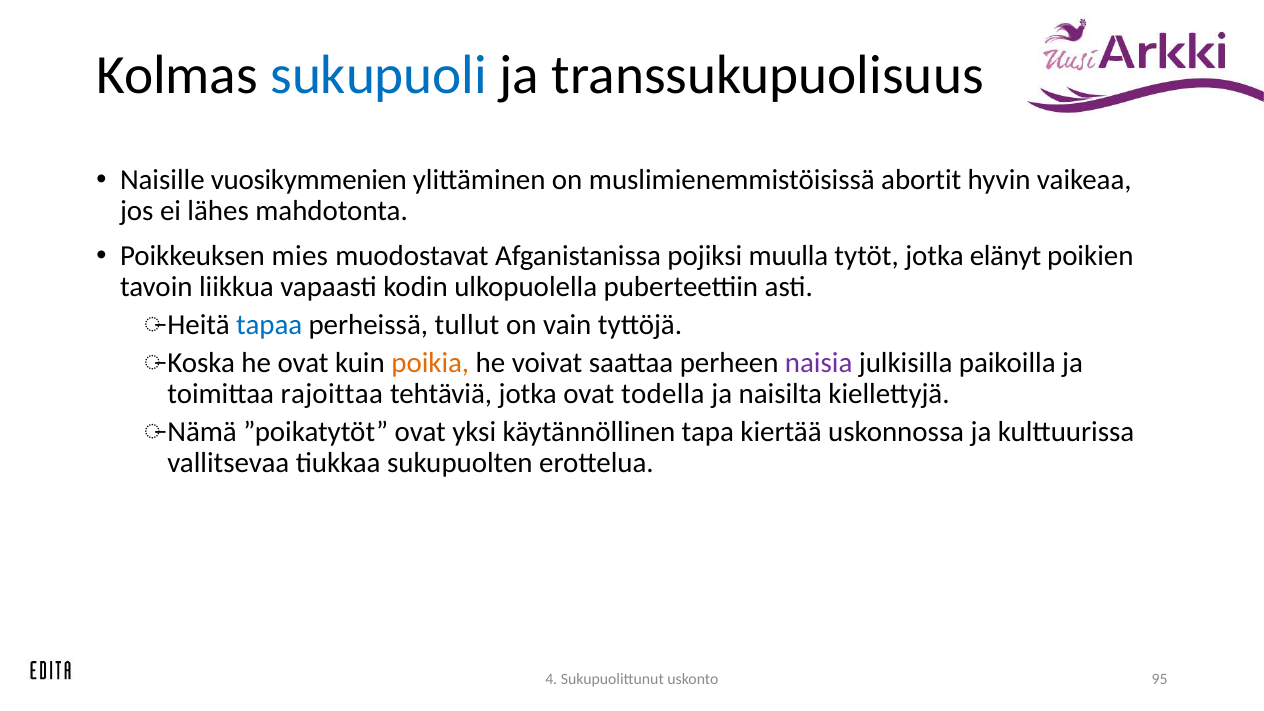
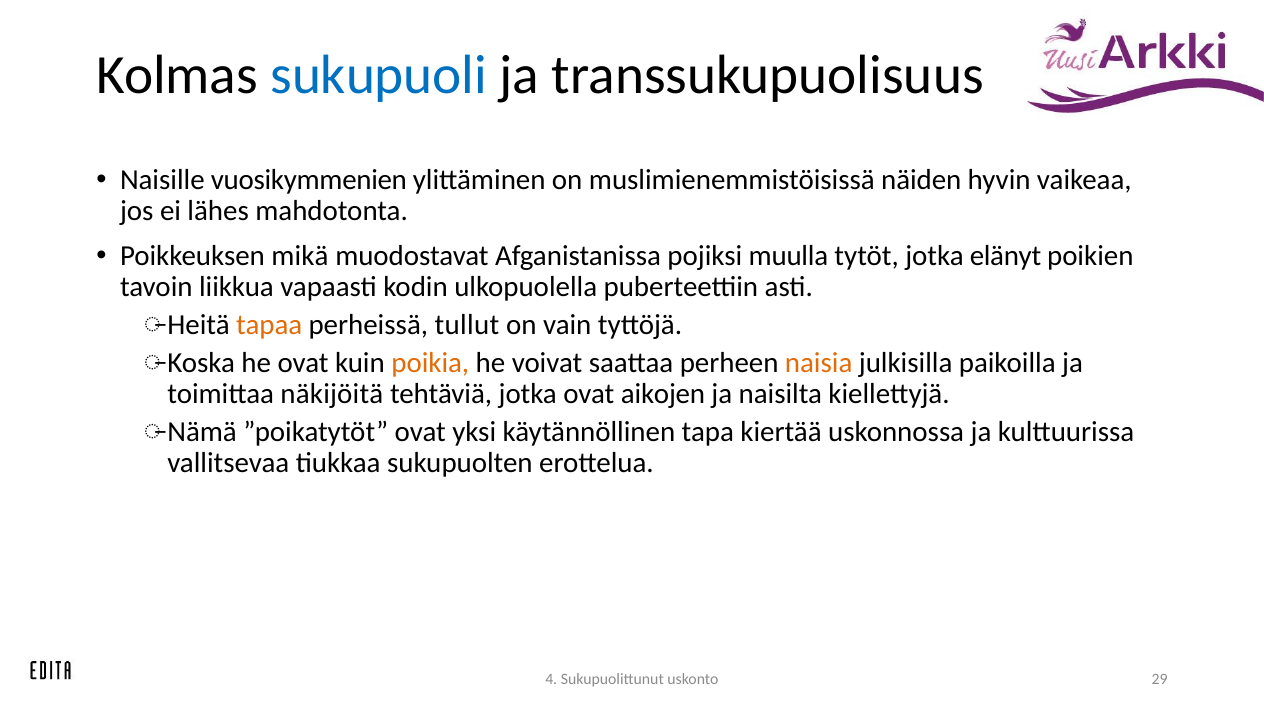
abortit: abortit -> näiden (921, 180)
mies: mies -> mikä (300, 256)
tapaa colour: blue -> orange (269, 325)
naisia colour: purple -> orange (819, 363)
rajoittaa: rajoittaa -> näkijöitä (332, 394)
todella: todella -> aikojen (663, 394)
95: 95 -> 29 (1160, 679)
